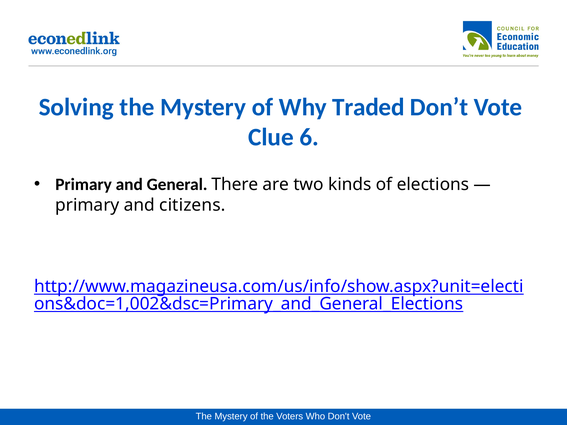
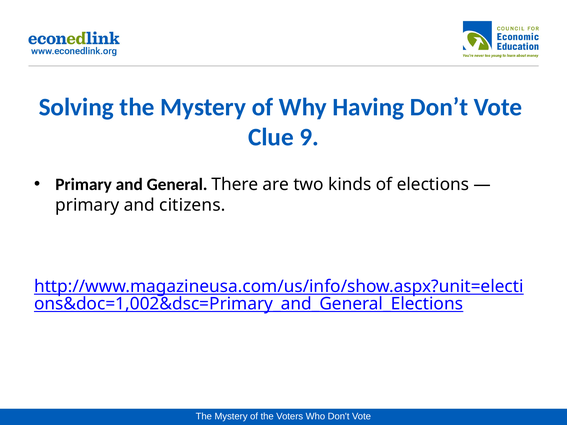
Traded: Traded -> Having (368, 107)
6: 6 -> 9 (309, 137)
